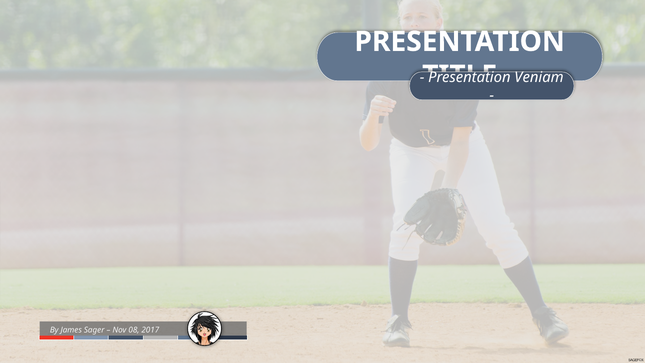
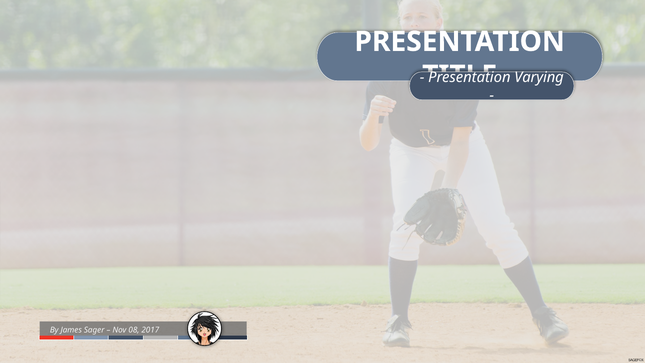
Veniam: Veniam -> Varying (539, 78)
